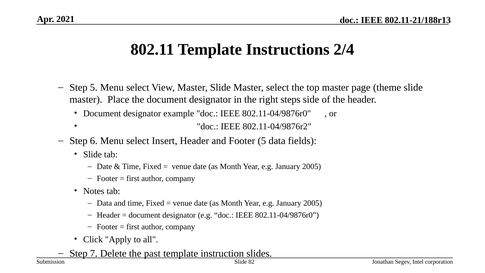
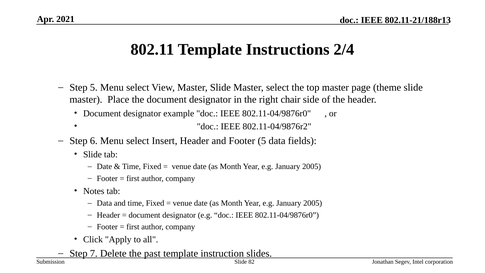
steps: steps -> chair (291, 100)
